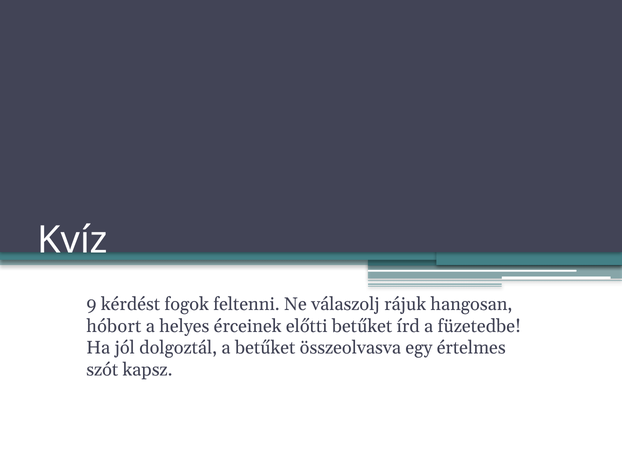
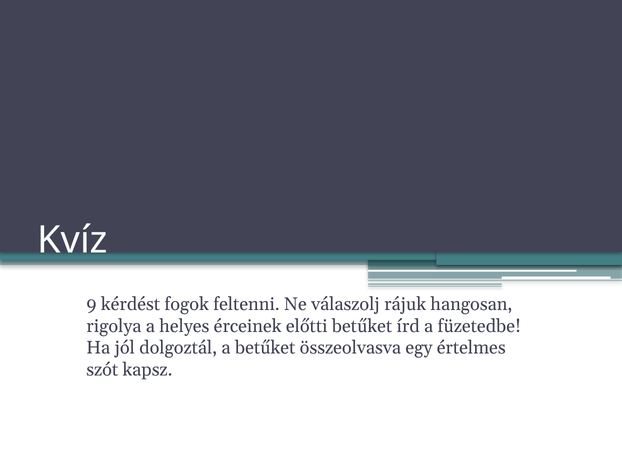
hóbort: hóbort -> rigolya (114, 326)
